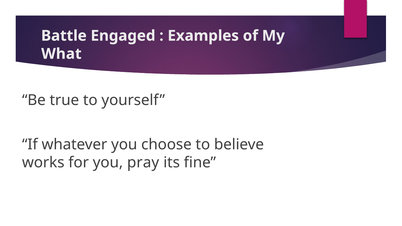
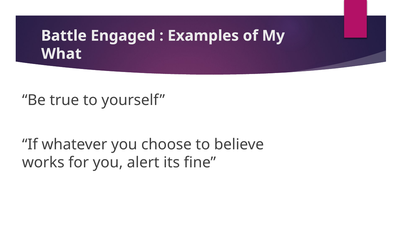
pray: pray -> alert (143, 163)
